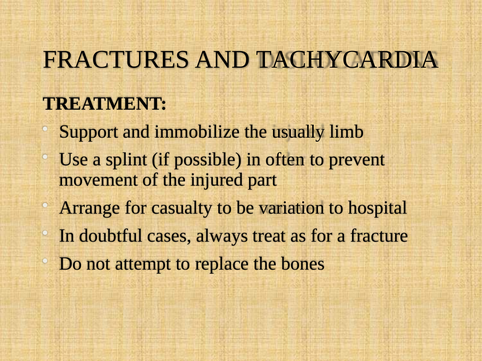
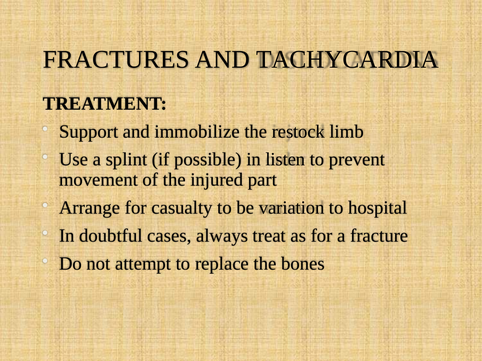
usually: usually -> restock (298, 132)
often: often -> listen (285, 160)
